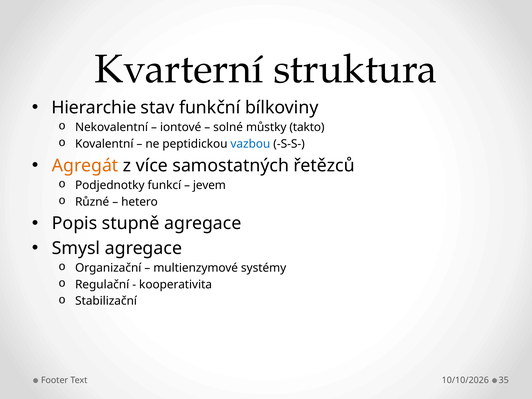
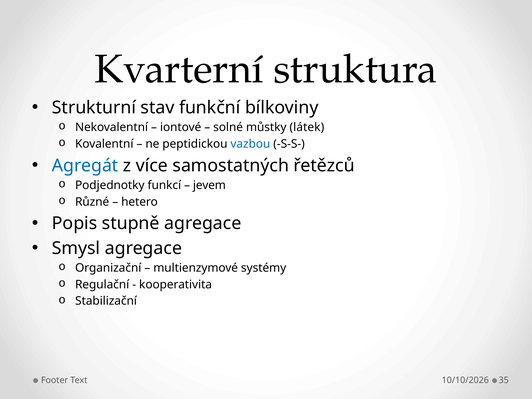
Hierarchie: Hierarchie -> Strukturní (94, 108)
takto: takto -> látek (307, 127)
Agregát colour: orange -> blue (85, 166)
